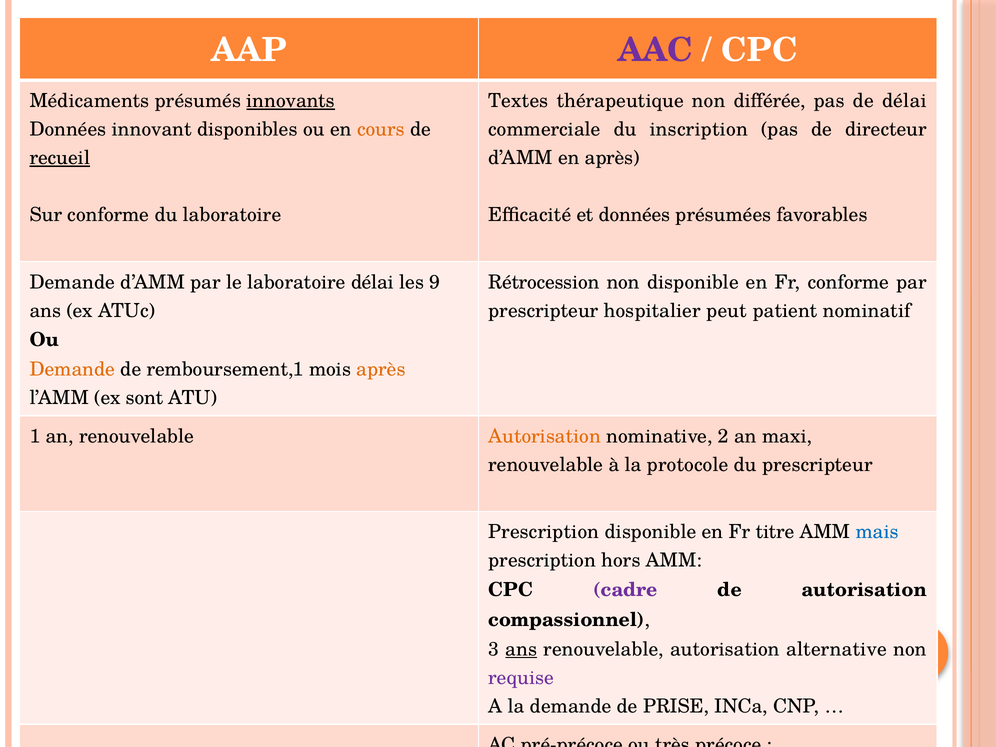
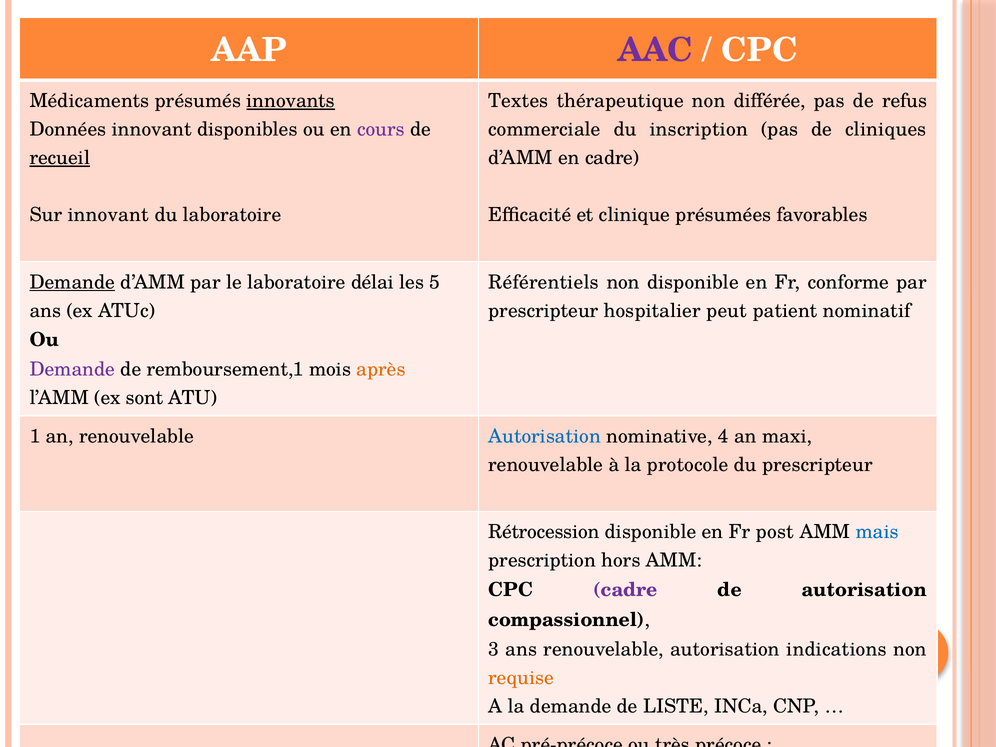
de délai: délai -> refus (905, 101)
cours colour: orange -> purple (381, 129)
directeur: directeur -> cliniques (886, 129)
en après: après -> cadre (612, 158)
Sur conforme: conforme -> innovant (108, 215)
et données: données -> clinique (635, 215)
Demande underline: none -> present (72, 282)
9: 9 -> 5 (435, 282)
Rétrocession: Rétrocession -> Référentiels (544, 282)
Demande colour: orange -> purple (72, 369)
Autorisation colour: orange -> blue (545, 436)
2: 2 -> 4 (723, 436)
Prescription: Prescription -> Rétrocession (544, 532)
titre: titre -> post (775, 532)
ans underline: present -> none (521, 649)
alternative: alternative -> indications (837, 649)
requise colour: purple -> orange (521, 678)
PRISE: PRISE -> LISTE (676, 706)
